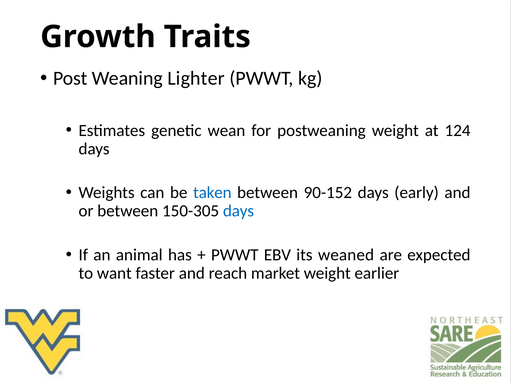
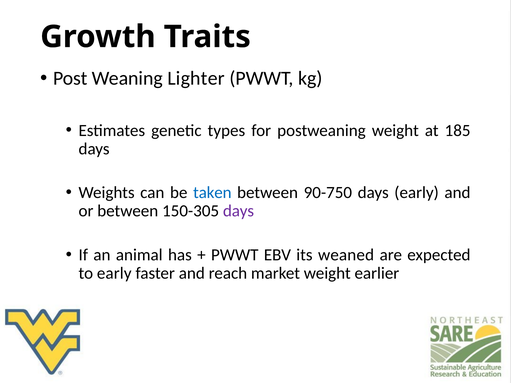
wean: wean -> types (226, 130)
124: 124 -> 185 (458, 130)
90-152: 90-152 -> 90-750 (328, 193)
days colour: blue -> purple (239, 211)
to want: want -> early (114, 273)
